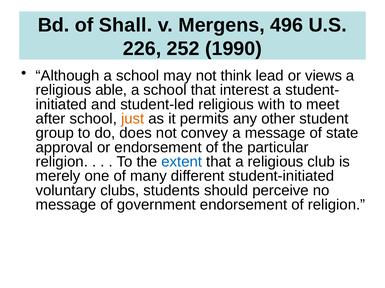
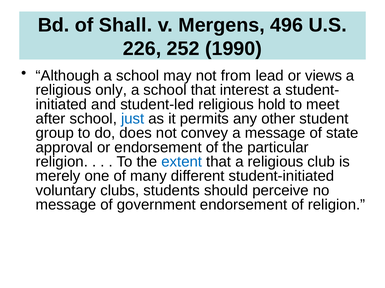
think: think -> from (236, 76)
able: able -> only (111, 90)
with: with -> hold (272, 105)
just colour: orange -> blue (133, 119)
